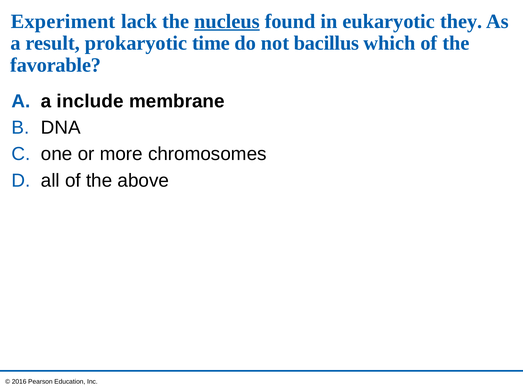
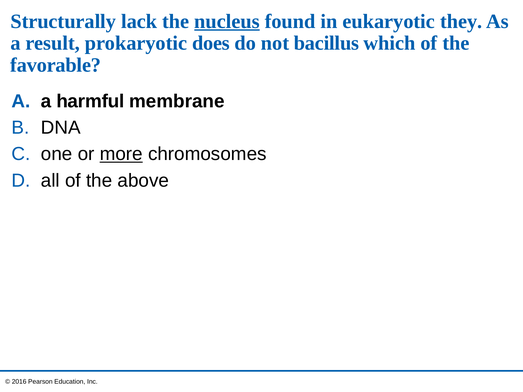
Experiment: Experiment -> Structurally (63, 21)
time: time -> does (211, 43)
include: include -> harmful (90, 101)
more underline: none -> present (121, 154)
